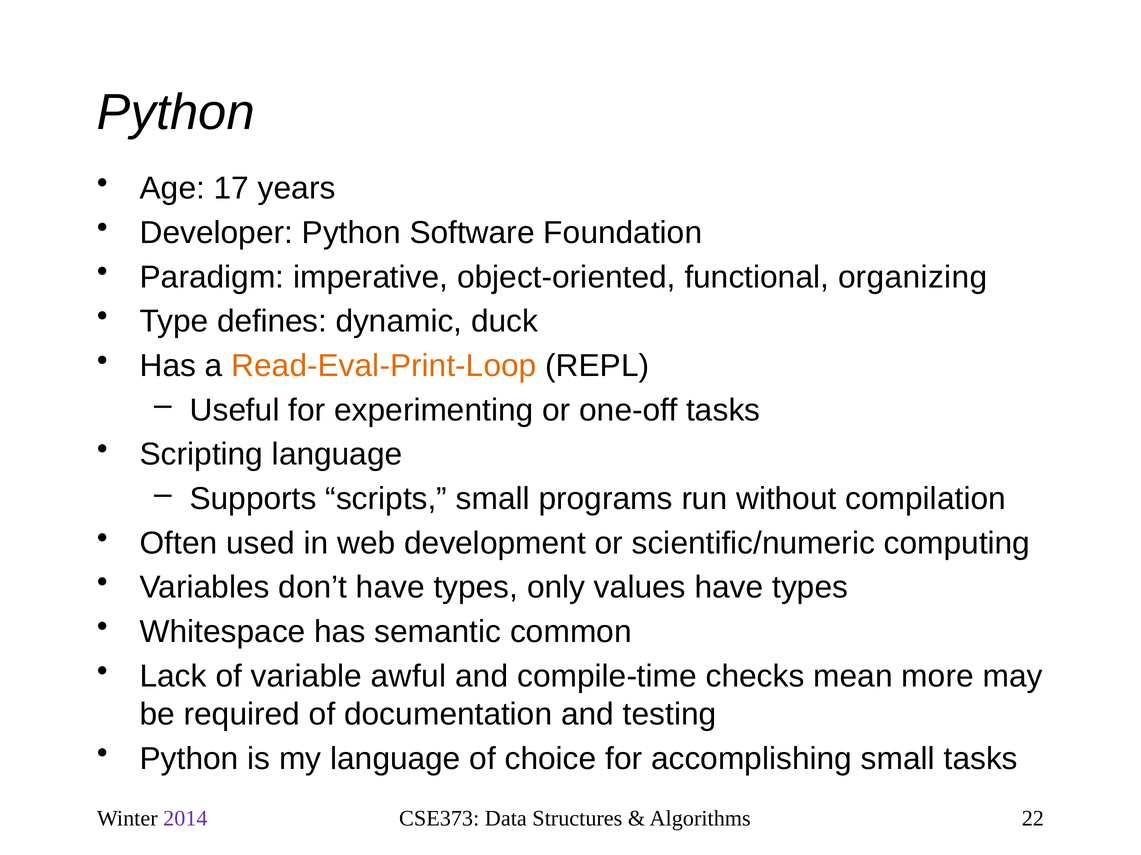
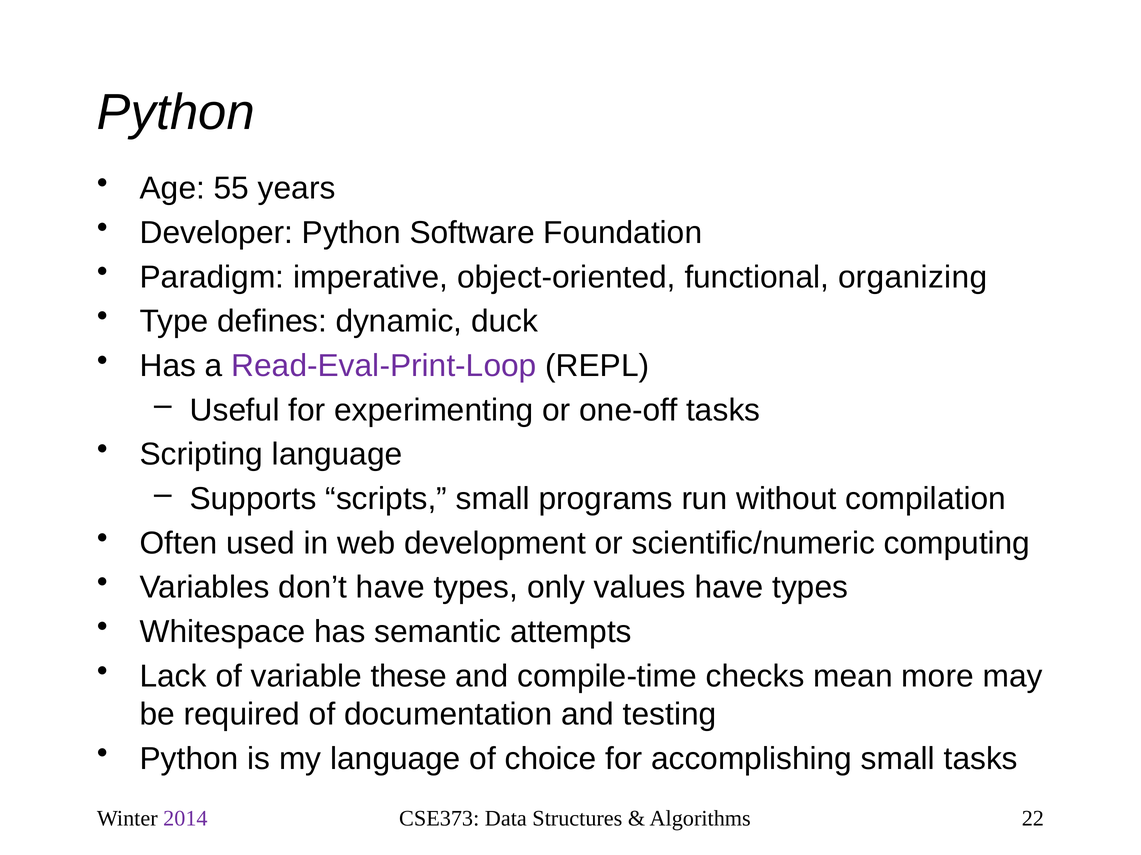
17: 17 -> 55 (231, 189)
Read-Eval-Print-Loop colour: orange -> purple (384, 366)
common: common -> attempts (571, 632)
awful: awful -> these (409, 677)
